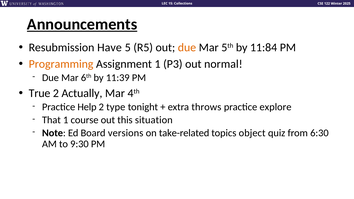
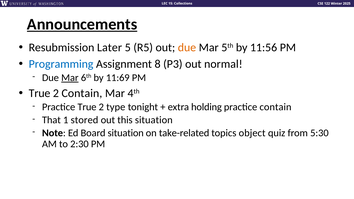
Have: Have -> Later (110, 47)
11:84: 11:84 -> 11:56 (264, 47)
Programming colour: orange -> blue (61, 64)
Assignment 1: 1 -> 8 (158, 64)
Mar underline: none -> present (70, 78)
11:39: 11:39 -> 11:69 (118, 78)
2 Actually: Actually -> Contain (82, 93)
Practice Help: Help -> True (87, 107)
throws: throws -> holding (207, 107)
practice explore: explore -> contain (276, 107)
course: course -> stored (84, 120)
Board versions: versions -> situation (126, 133)
6:30: 6:30 -> 5:30 (319, 133)
9:30: 9:30 -> 2:30 (79, 144)
